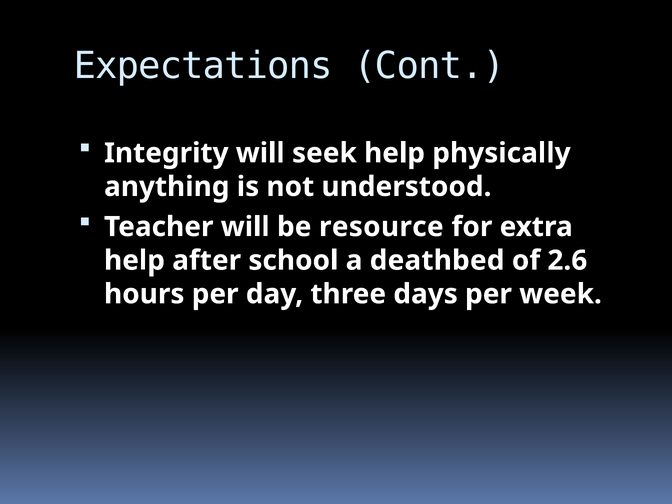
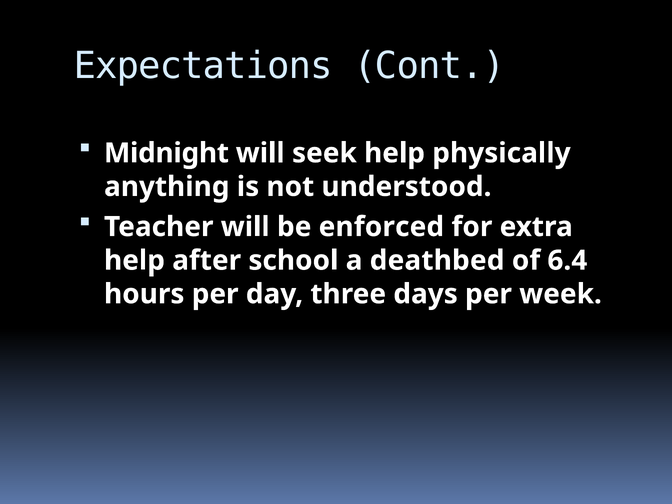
Integrity: Integrity -> Midnight (166, 153)
resource: resource -> enforced (381, 227)
2.6: 2.6 -> 6.4 (567, 260)
